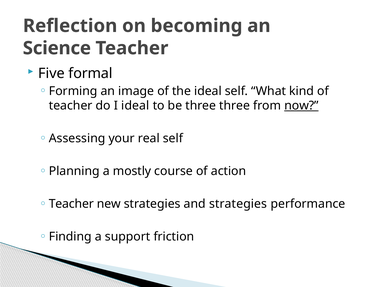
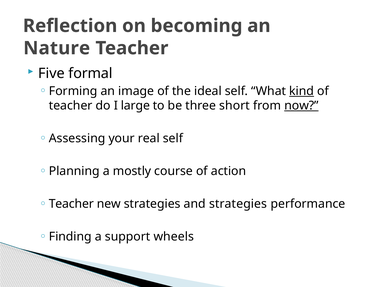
Science: Science -> Nature (57, 48)
kind underline: none -> present (302, 91)
I ideal: ideal -> large (135, 106)
three three: three -> short (235, 106)
friction: friction -> wheels (174, 237)
